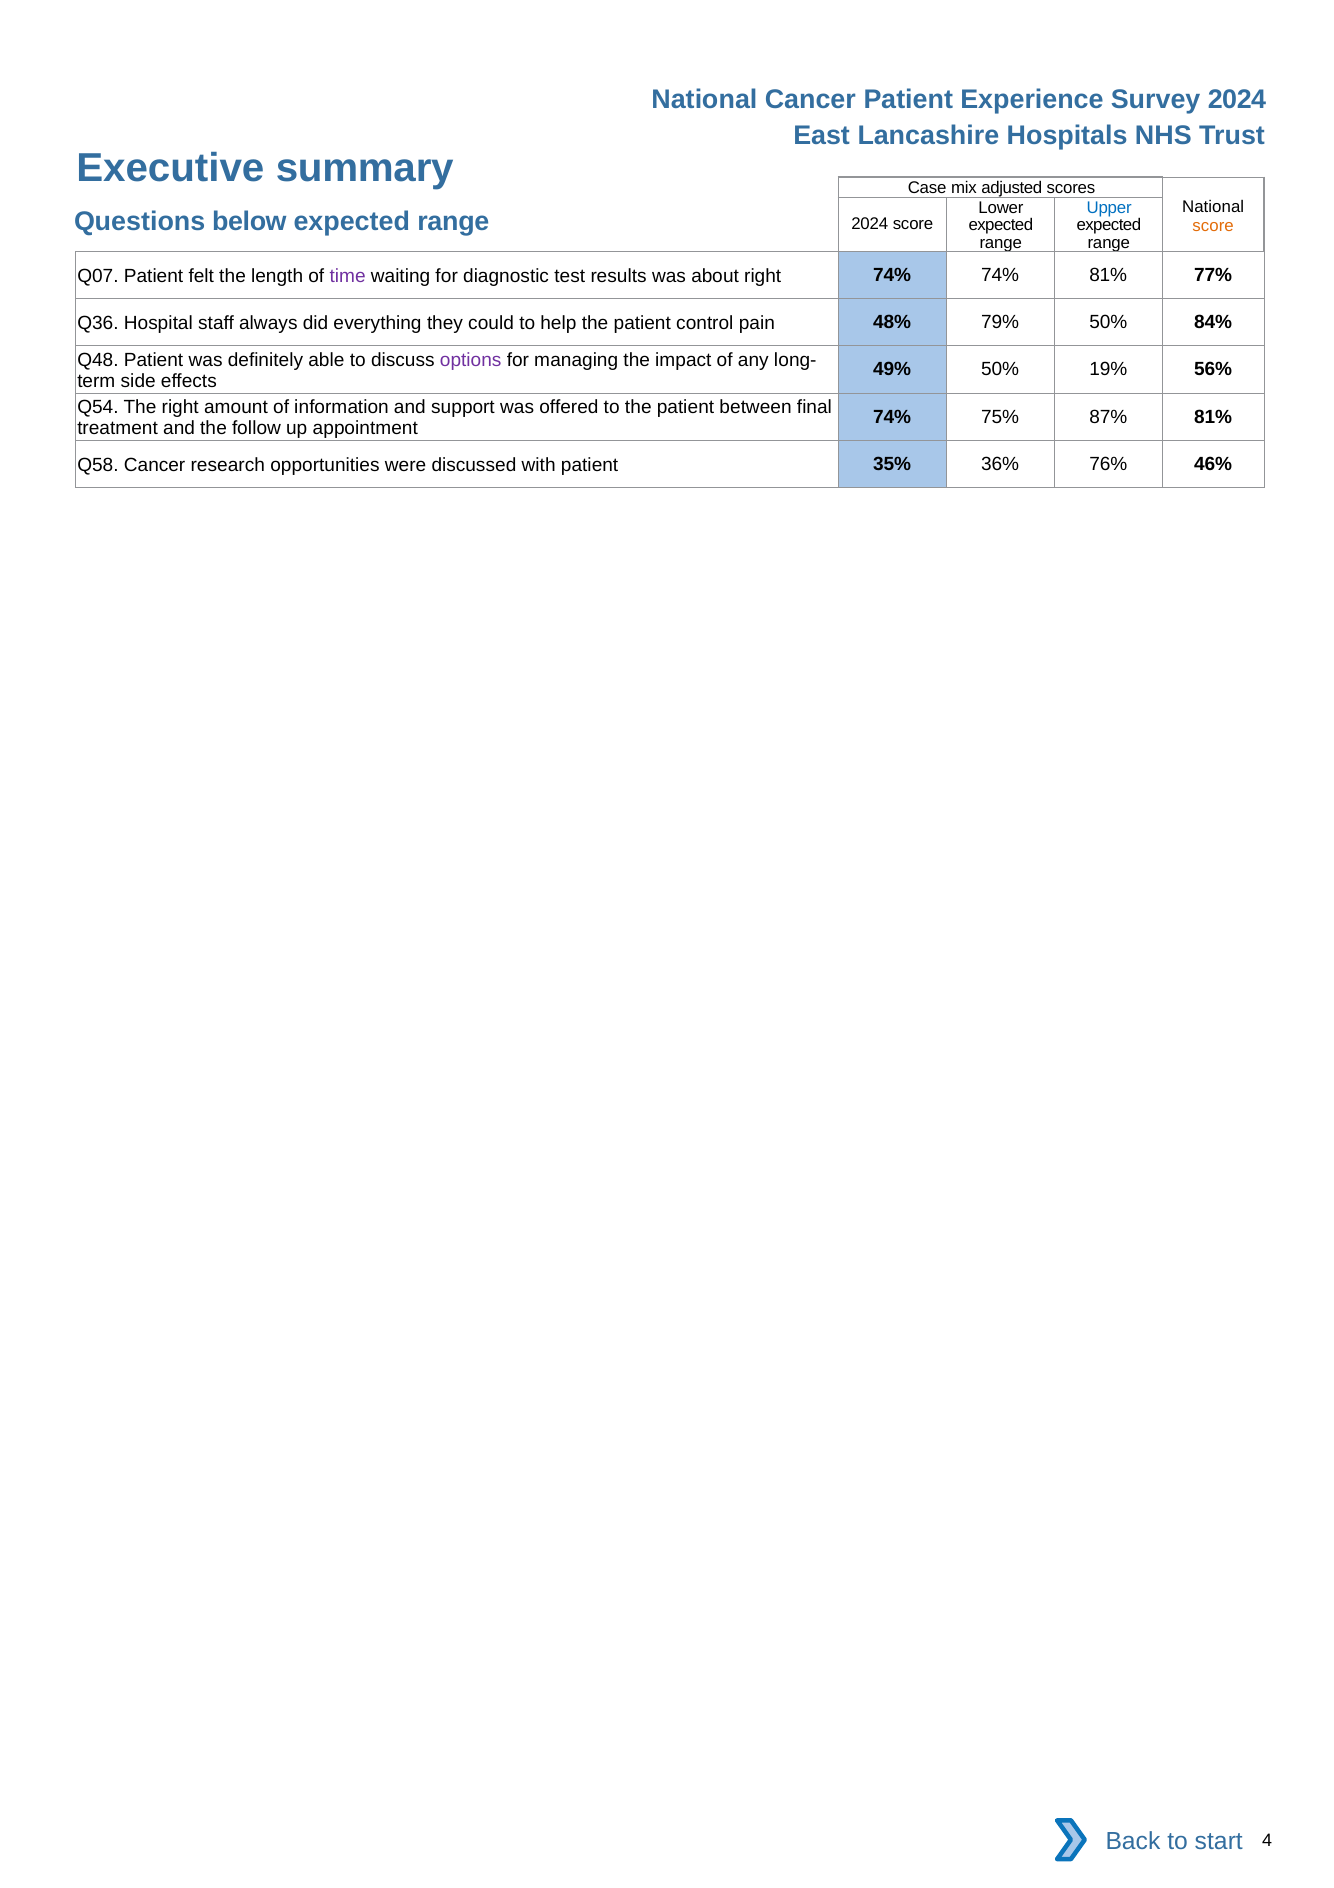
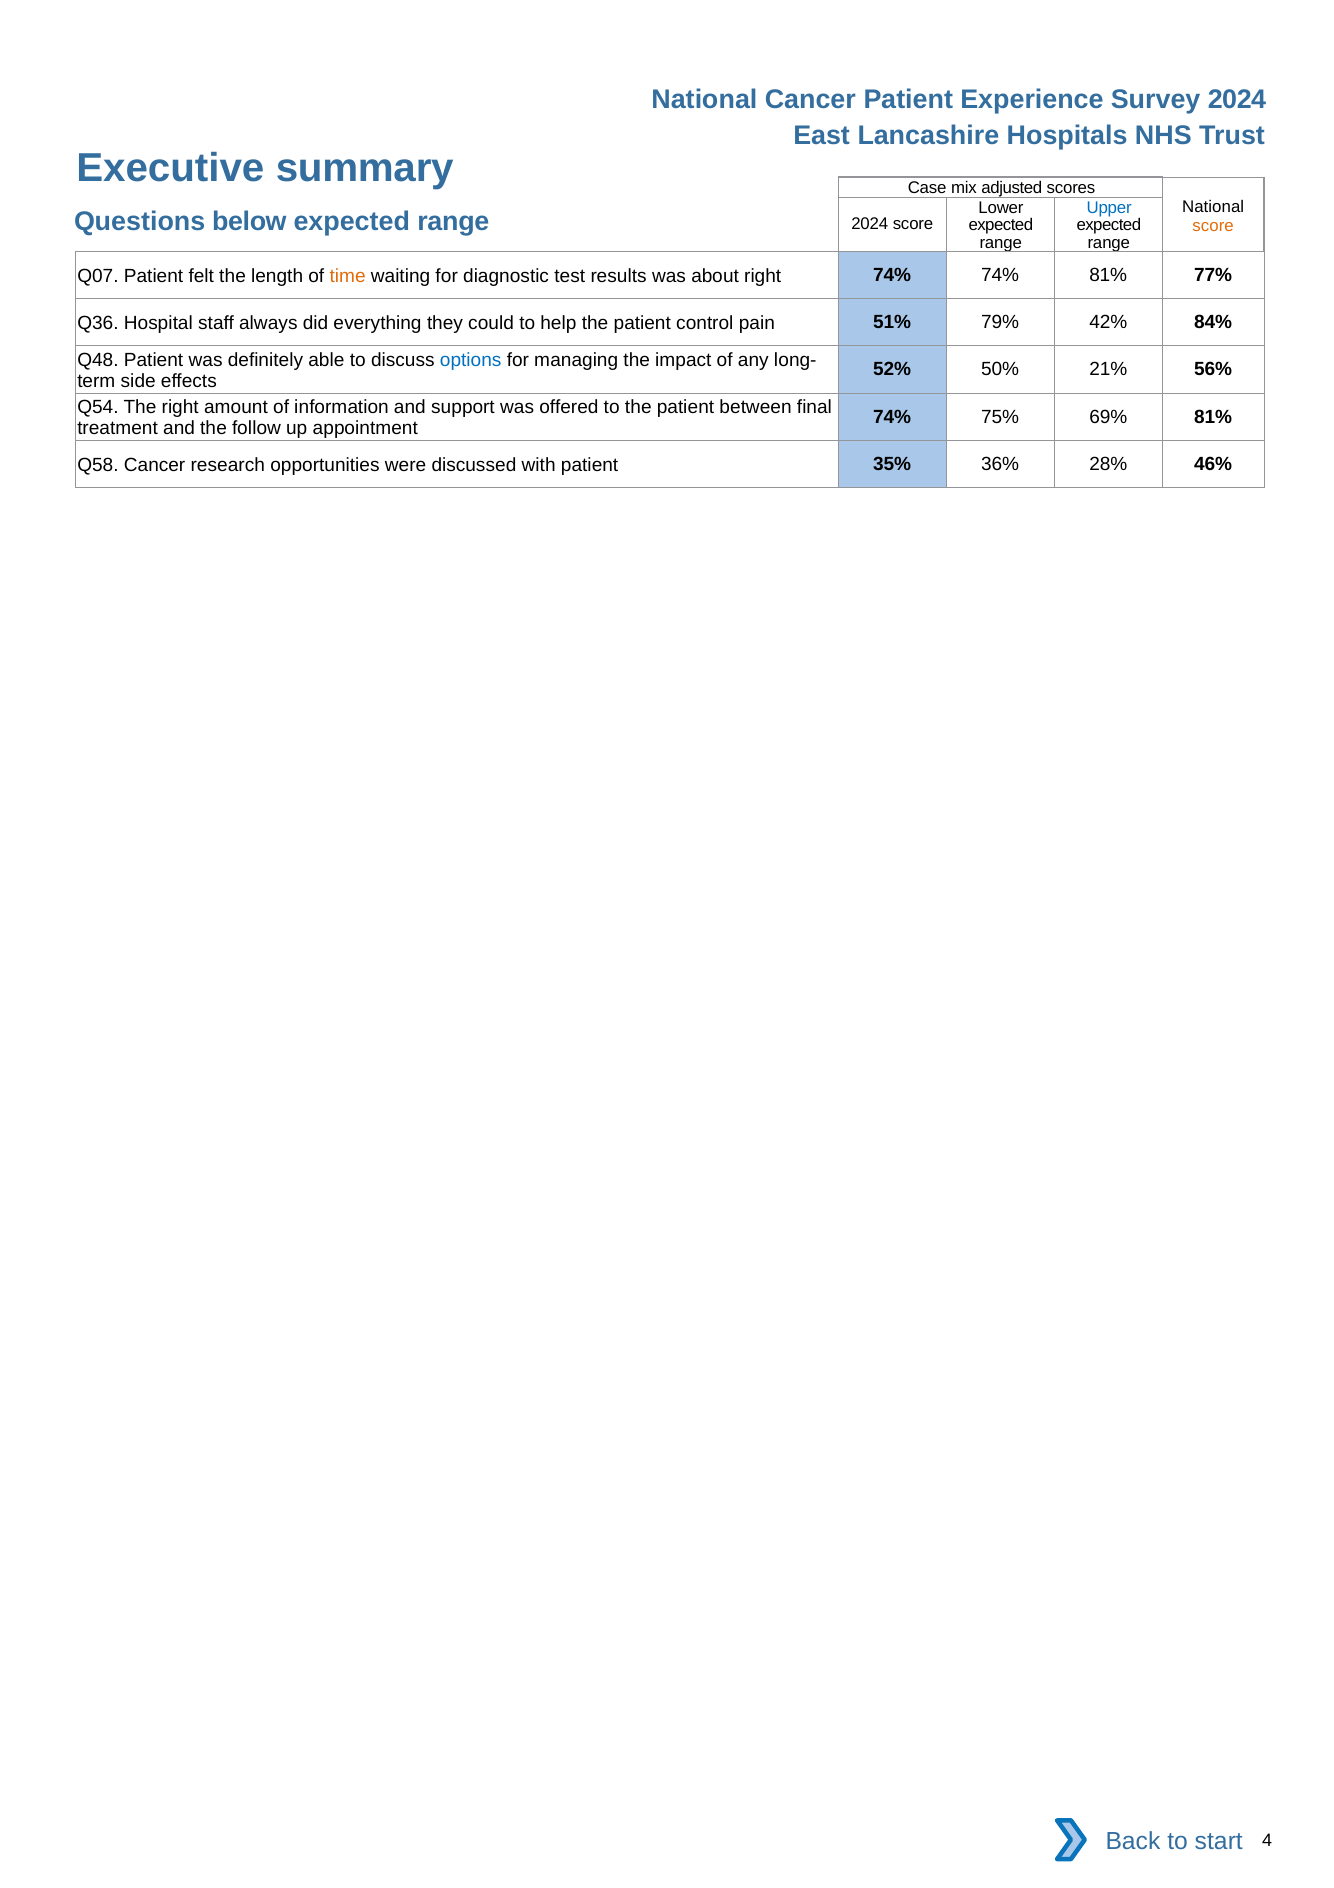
time colour: purple -> orange (348, 276)
48%: 48% -> 51% (892, 322)
79% 50%: 50% -> 42% (1108, 322)
options colour: purple -> blue (471, 360)
49%: 49% -> 52% (892, 370)
19%: 19% -> 21% (1108, 370)
87%: 87% -> 69% (1108, 417)
76%: 76% -> 28% (1108, 464)
